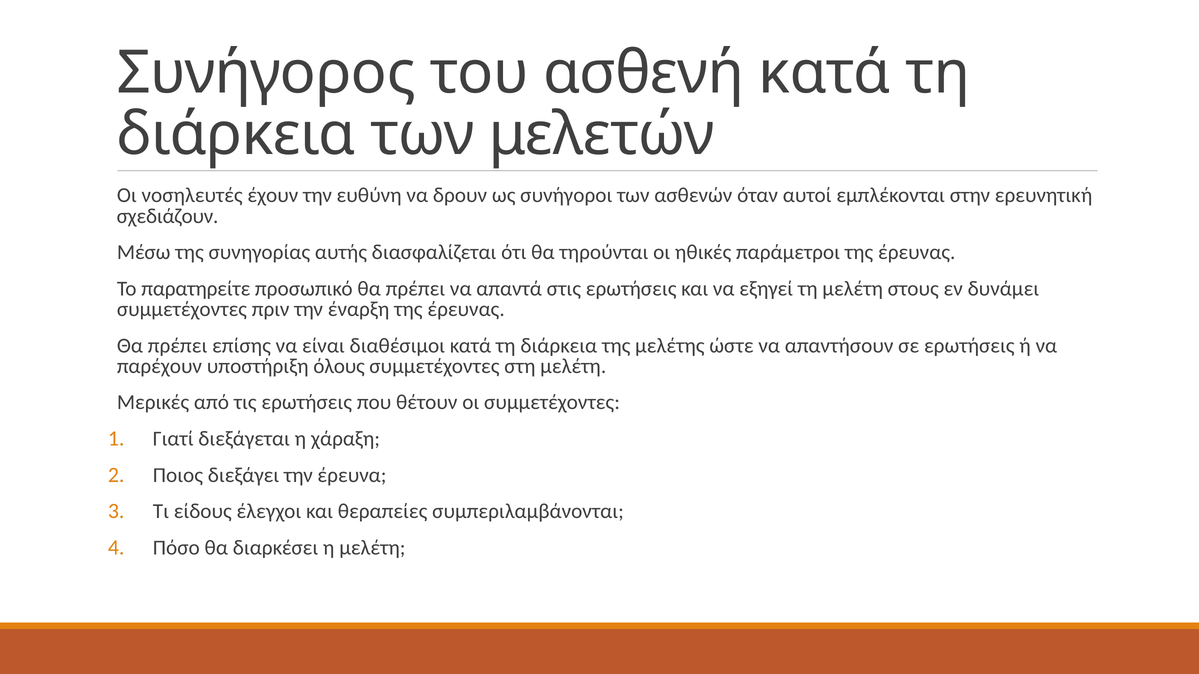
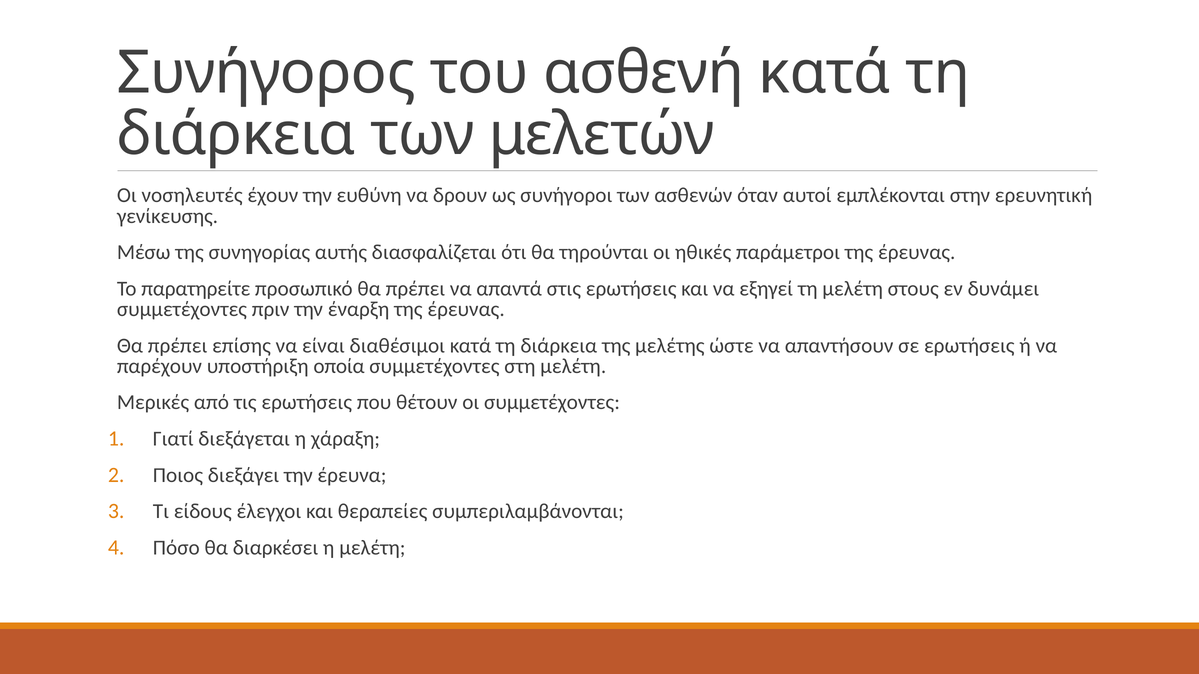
σχεδιάζουν: σχεδιάζουν -> γενίκευσης (167, 216)
όλους: όλους -> οποία (339, 366)
